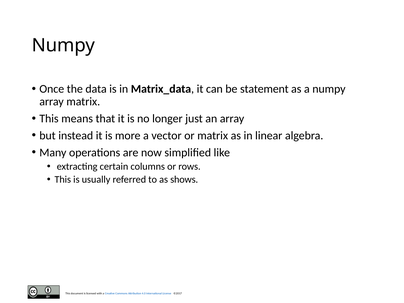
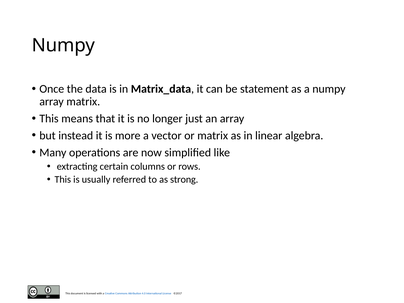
shows: shows -> strong (184, 179)
